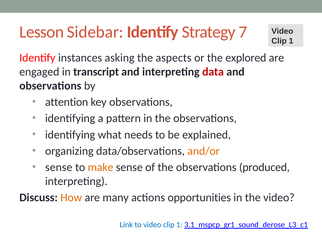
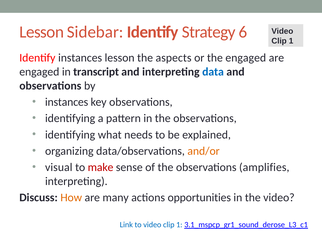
7: 7 -> 6 (243, 32)
instances asking: asking -> lesson (120, 58)
the explored: explored -> engaged (246, 58)
data colour: red -> blue (213, 72)
attention: attention -> instances (67, 102)
sense: sense -> visual (59, 167)
make colour: orange -> red (101, 167)
produced: produced -> amplifies (264, 167)
